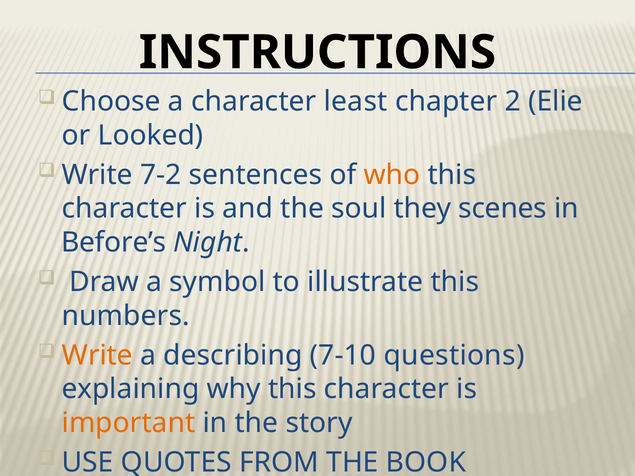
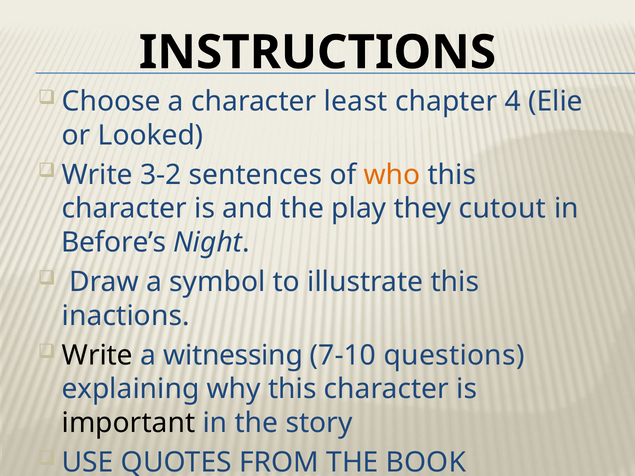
2: 2 -> 4 (513, 101)
7-2: 7-2 -> 3-2 (161, 175)
soul: soul -> play (359, 209)
scenes: scenes -> cutout (502, 209)
numbers: numbers -> inactions (126, 316)
Write colour: orange -> black (97, 355)
describing: describing -> witnessing (233, 355)
important colour: orange -> black (129, 423)
